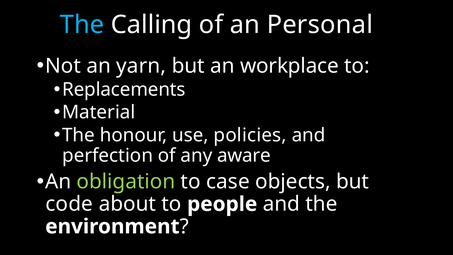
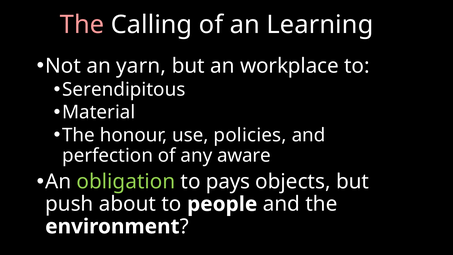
The colour: light blue -> pink (82, 25)
Personal: Personal -> Learning (320, 25)
Replacements: Replacements -> Serendipitous (124, 90)
case: case -> pays (228, 182)
code: code -> push (69, 204)
